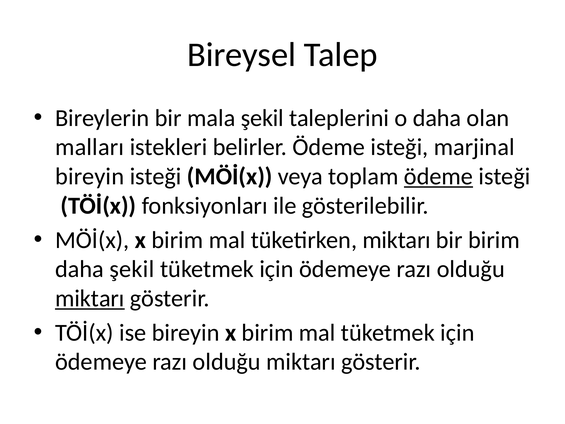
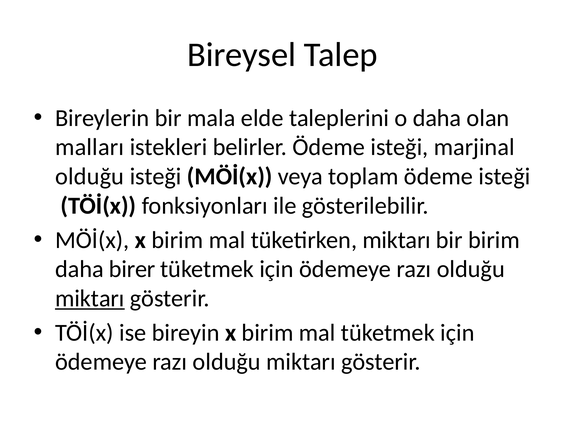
mala şekil: şekil -> elde (262, 118)
bireyin: bireyin -> olduğu (90, 176)
ödeme underline: present -> none (438, 176)
daha şekil: şekil -> birer (132, 269)
